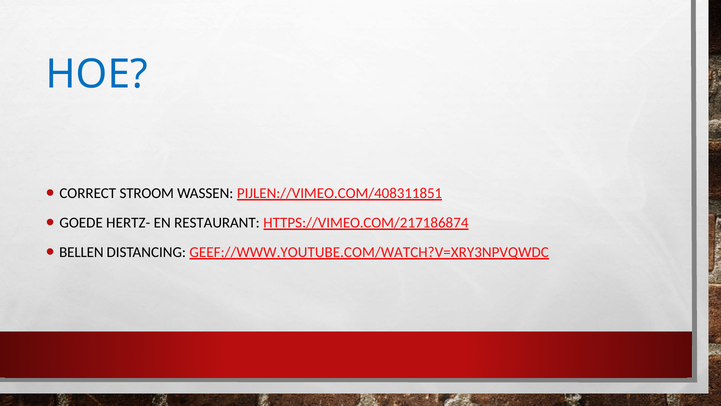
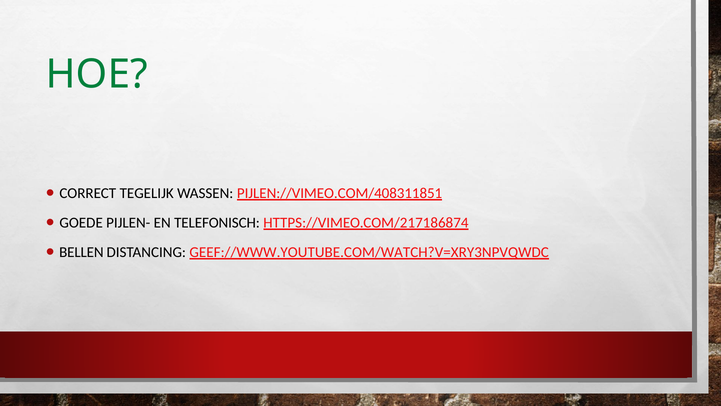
HOE colour: blue -> green (97, 74)
STROOM: STROOM -> TEGELIJK (147, 193)
HERTZ-: HERTZ- -> PIJLEN- (128, 223)
RESTAURANT: RESTAURANT -> TELEFONISCH (217, 223)
